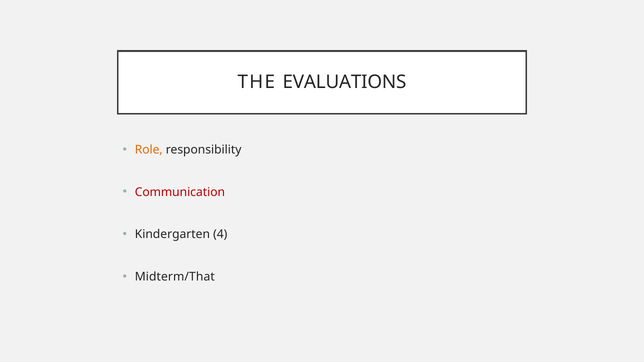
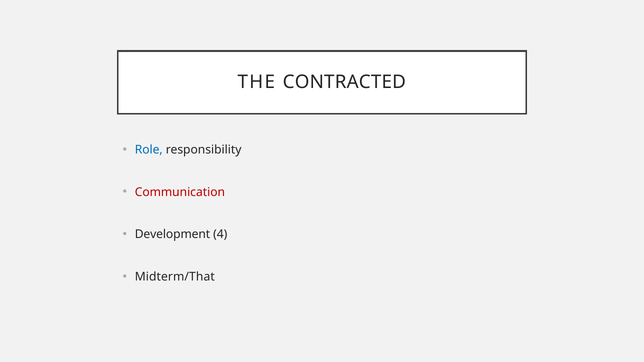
EVALUATIONS: EVALUATIONS -> CONTRACTED (344, 82)
Role colour: orange -> blue (149, 150)
Kindergarten: Kindergarten -> Development (172, 235)
